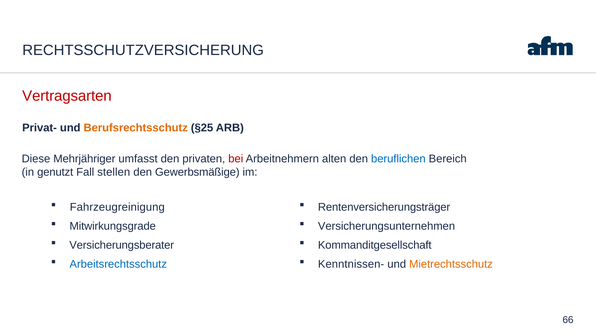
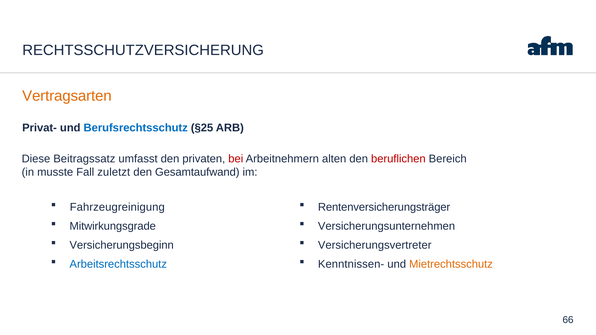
Vertragsarten colour: red -> orange (67, 96)
Berufsrechtsschutz colour: orange -> blue (136, 128)
Mehrjähriger: Mehrjähriger -> Beitragssatz (84, 159)
beruflichen colour: blue -> red (398, 159)
genutzt: genutzt -> musste (55, 172)
stellen: stellen -> zuletzt (114, 172)
Gewerbsmäßige: Gewerbsmäßige -> Gesamtaufwand (197, 172)
Versicherungsberater: Versicherungsberater -> Versicherungsbeginn (122, 245)
Kommanditgesellschaft: Kommanditgesellschaft -> Versicherungsvertreter (375, 245)
